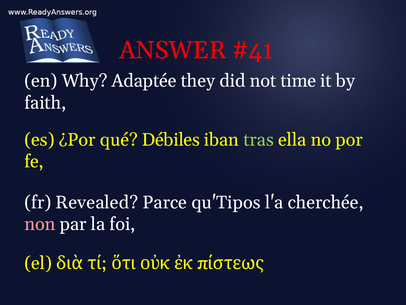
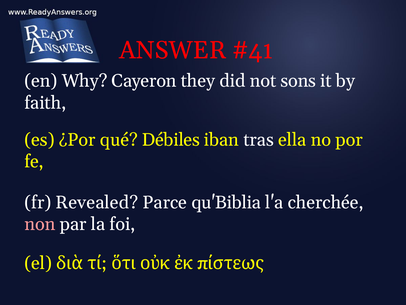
Adaptée: Adaptée -> Cayeron (144, 81)
time: time -> sons (298, 81)
tras colour: light green -> white (259, 140)
qu'Tipos: qu'Tipos -> qu'Biblia (226, 202)
